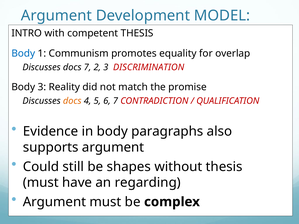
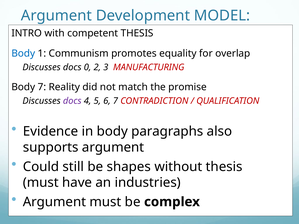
docs 7: 7 -> 0 (87, 67)
DISCRIMINATION: DISCRIMINATION -> MANUFACTURING (149, 67)
Body 3: 3 -> 7 (42, 87)
docs colour: orange -> purple (72, 101)
regarding: regarding -> industries (148, 183)
